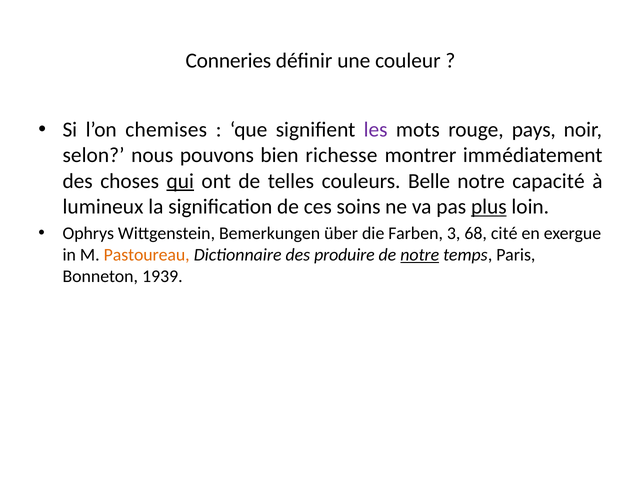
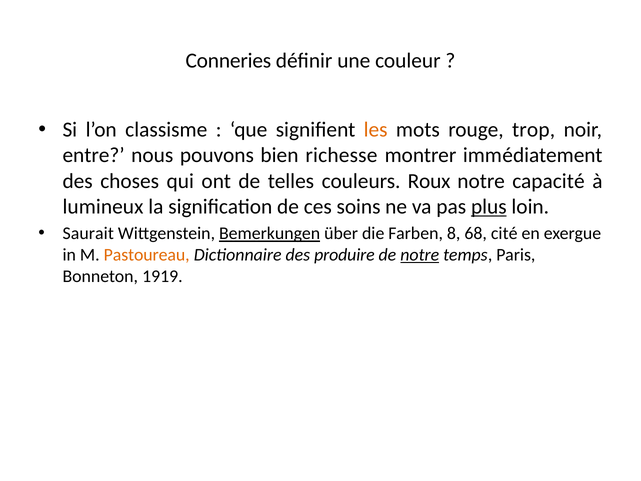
chemises: chemises -> classisme (166, 130)
les colour: purple -> orange (376, 130)
pays: pays -> trop (534, 130)
selon: selon -> entre (94, 155)
qui underline: present -> none (180, 181)
Belle: Belle -> Roux (429, 181)
Ophrys: Ophrys -> Saurait (88, 233)
Bemerkungen underline: none -> present (270, 233)
3: 3 -> 8 (454, 233)
1939: 1939 -> 1919 (162, 276)
